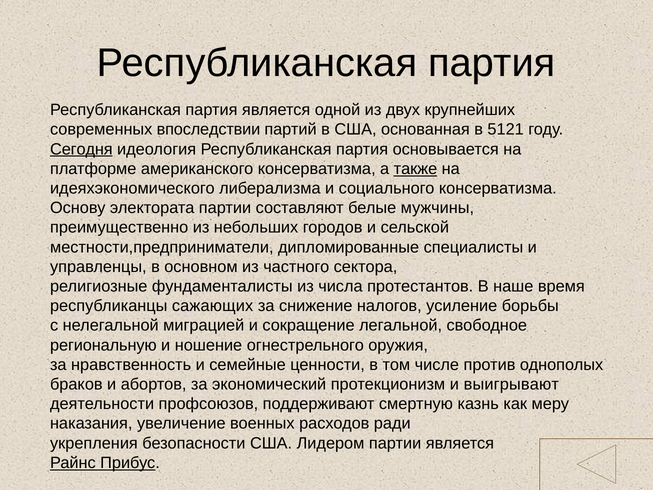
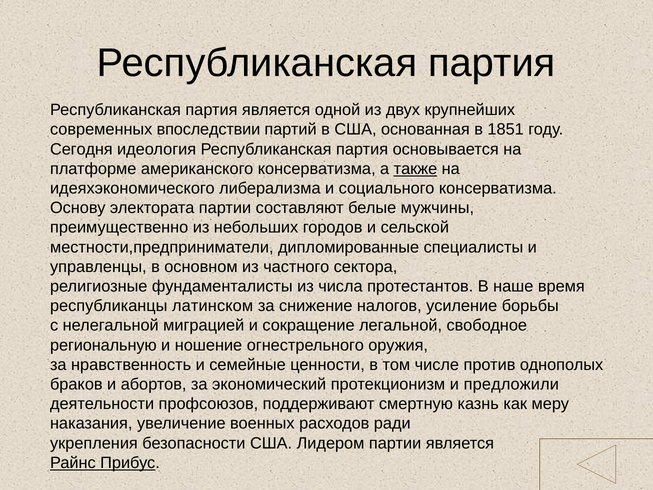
5121: 5121 -> 1851 (506, 130)
Сегодня underline: present -> none (81, 149)
сажающих: сажающих -> латинском (213, 306)
выигрывают: выигрывают -> предложили (511, 384)
